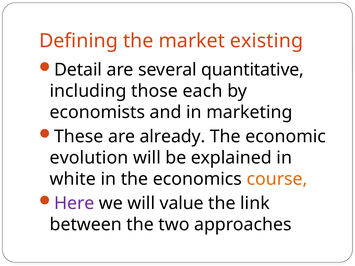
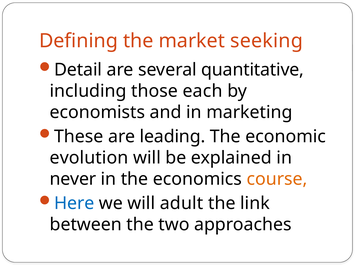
existing: existing -> seeking (267, 41)
already: already -> leading (173, 137)
white: white -> never (73, 179)
Here colour: purple -> blue (74, 203)
value: value -> adult (182, 203)
